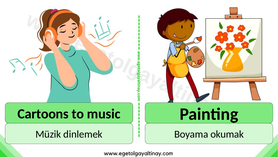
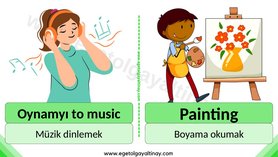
Cartoons: Cartoons -> Oynamyı (43, 113)
